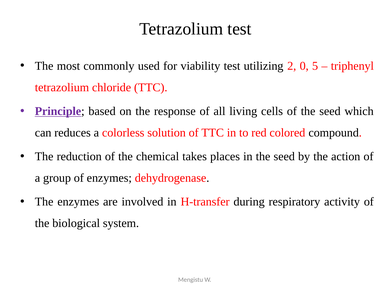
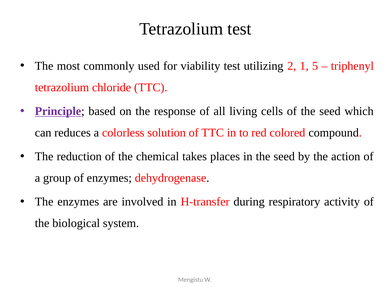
0: 0 -> 1 (304, 66)
